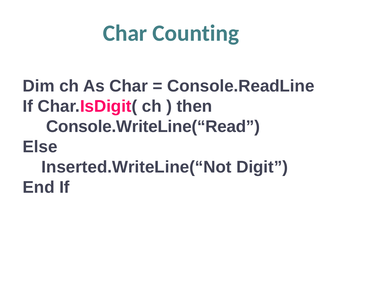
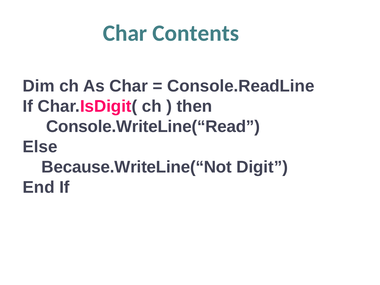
Counting: Counting -> Contents (196, 33)
Inserted.WriteLine(“Not: Inserted.WriteLine(“Not -> Because.WriteLine(“Not (137, 167)
